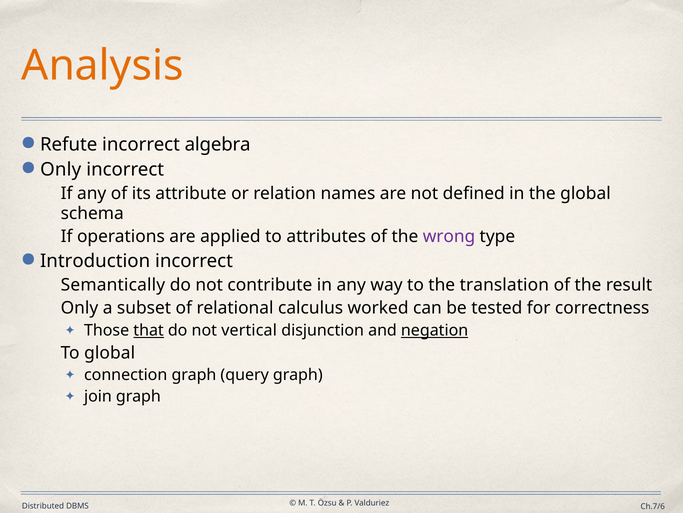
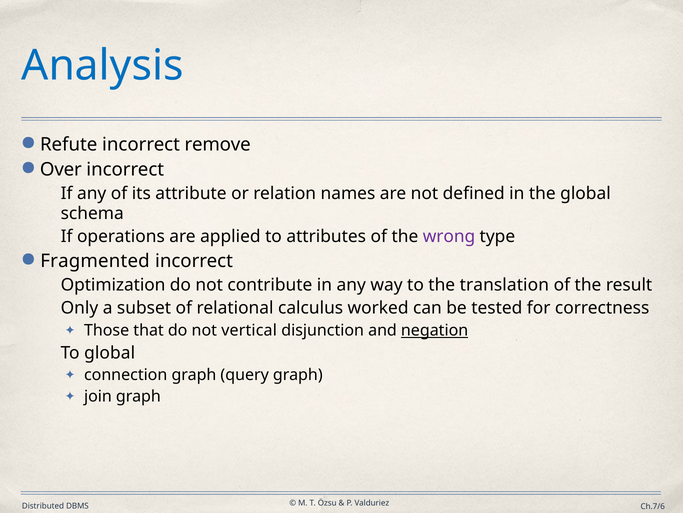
Analysis colour: orange -> blue (102, 65)
algebra: algebra -> remove (218, 144)
Only: Only -> Over (61, 169)
Introduction: Introduction -> Fragmented (95, 261)
Semantically: Semantically -> Optimization (113, 285)
that underline: present -> none (149, 330)
